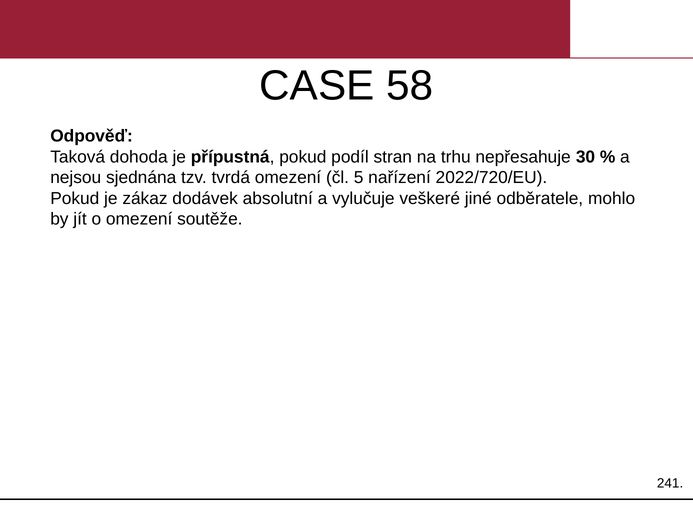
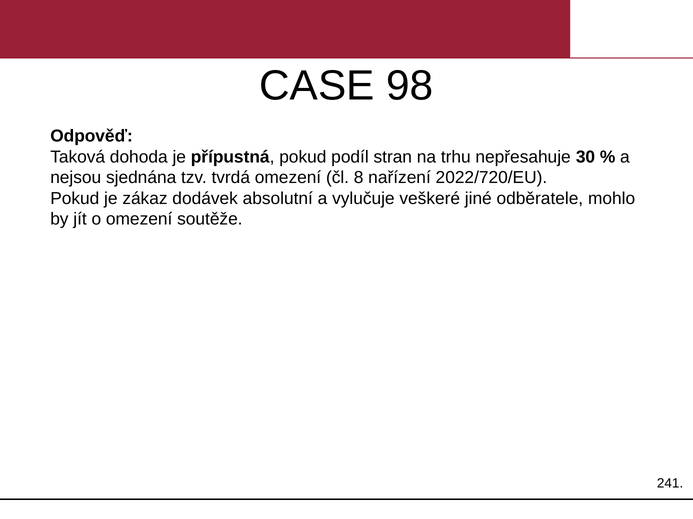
58: 58 -> 98 (410, 86)
5: 5 -> 8 (359, 178)
